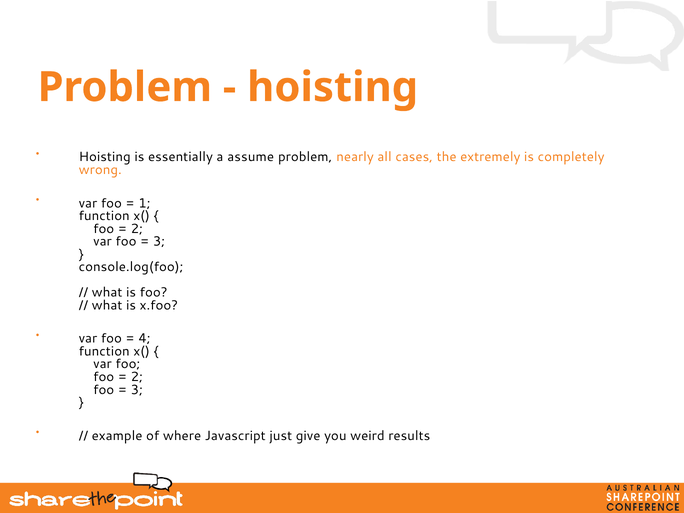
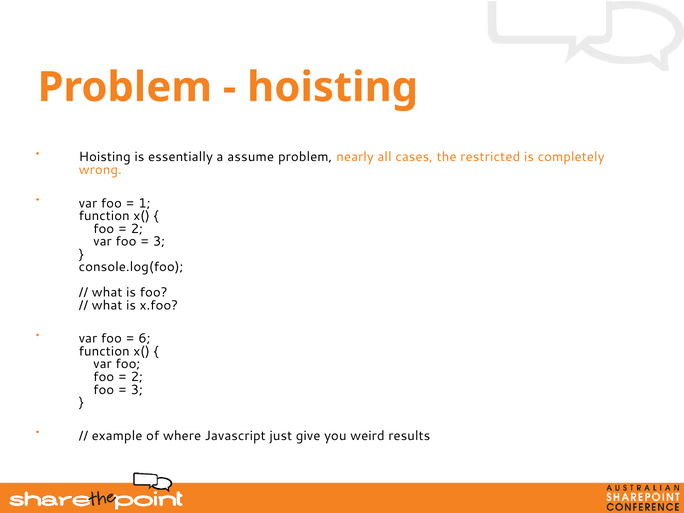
extremely: extremely -> restricted (490, 157)
4: 4 -> 6 (144, 339)
